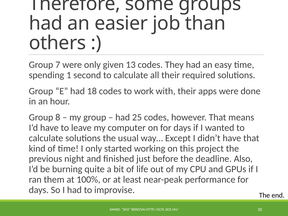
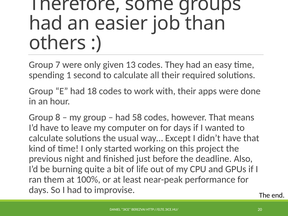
25: 25 -> 58 (137, 117)
